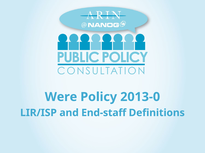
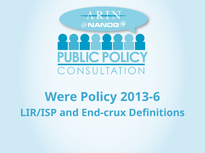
2013-0: 2013-0 -> 2013-6 (140, 97)
End-staff: End-staff -> End-crux (104, 113)
